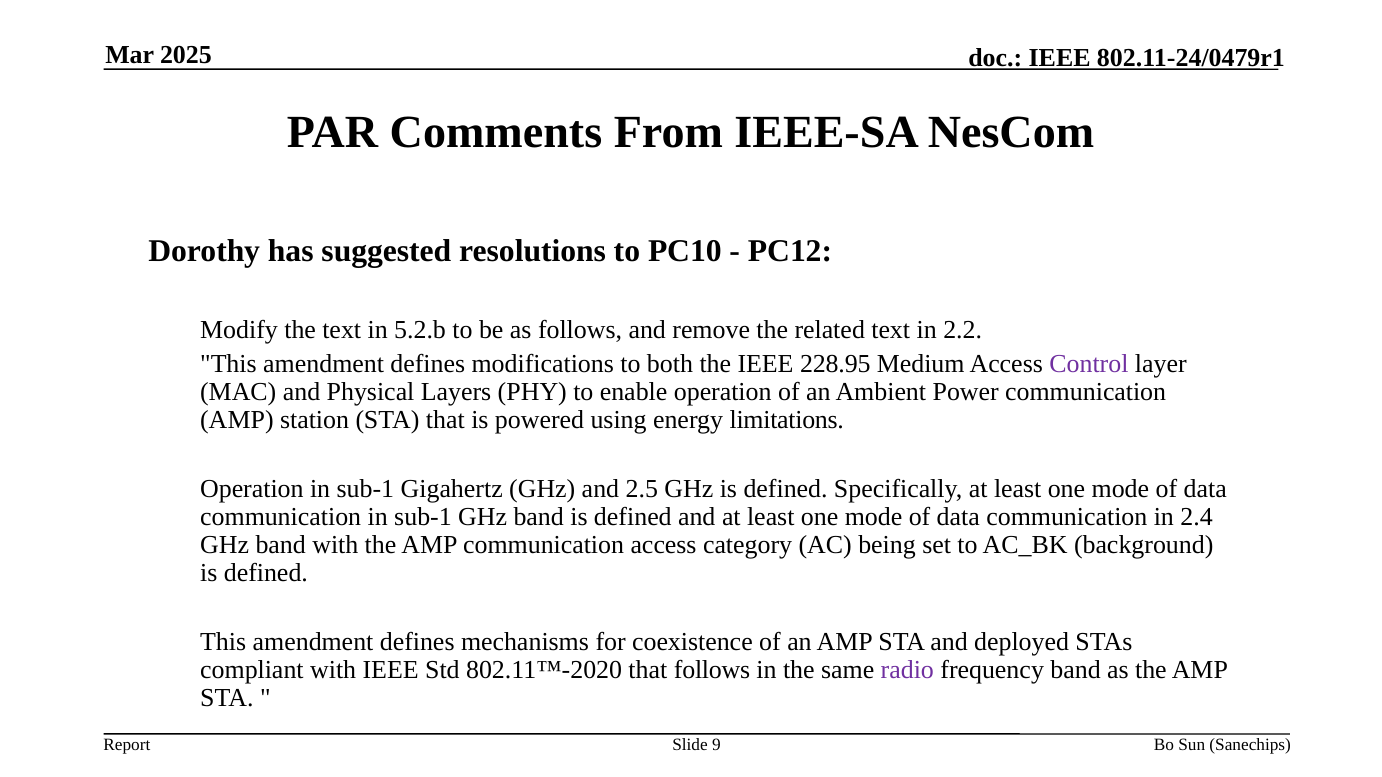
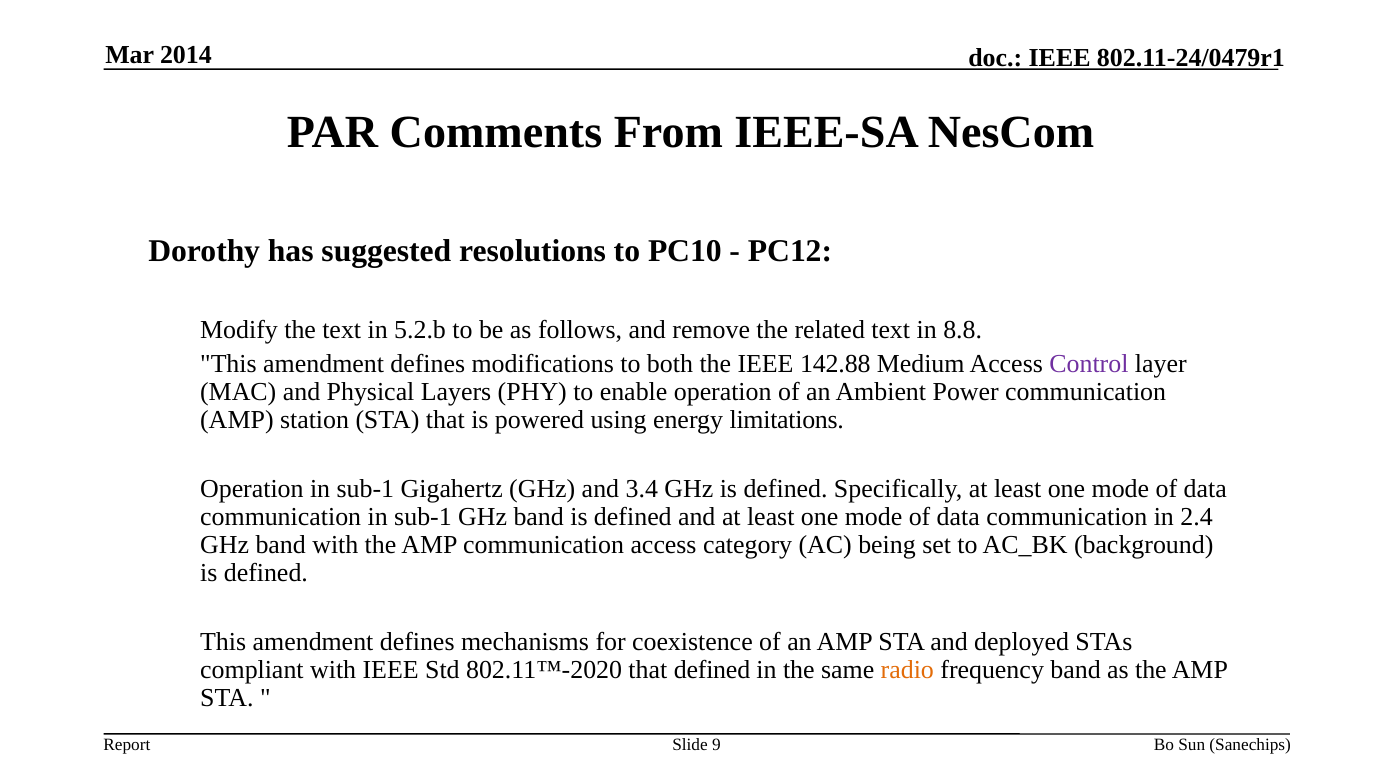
2025: 2025 -> 2014 (186, 55)
2.2: 2.2 -> 8.8 (963, 331)
228.95: 228.95 -> 142.88 (835, 364)
2.5: 2.5 -> 3.4 (642, 489)
that follows: follows -> defined (712, 670)
radio colour: purple -> orange (907, 670)
